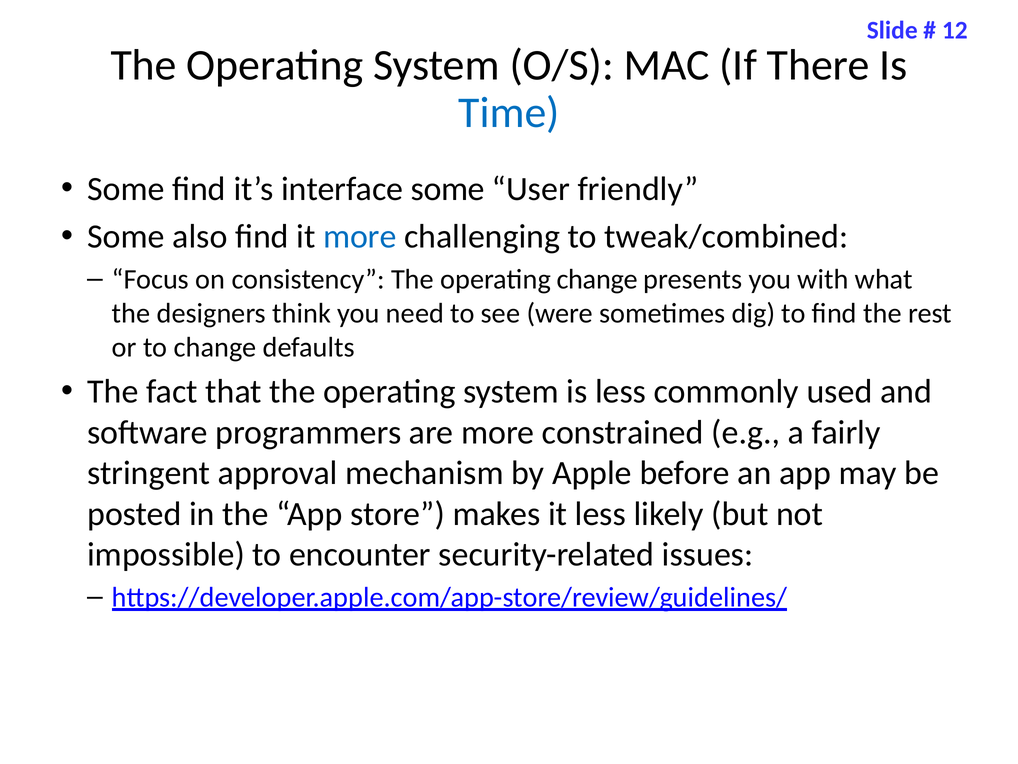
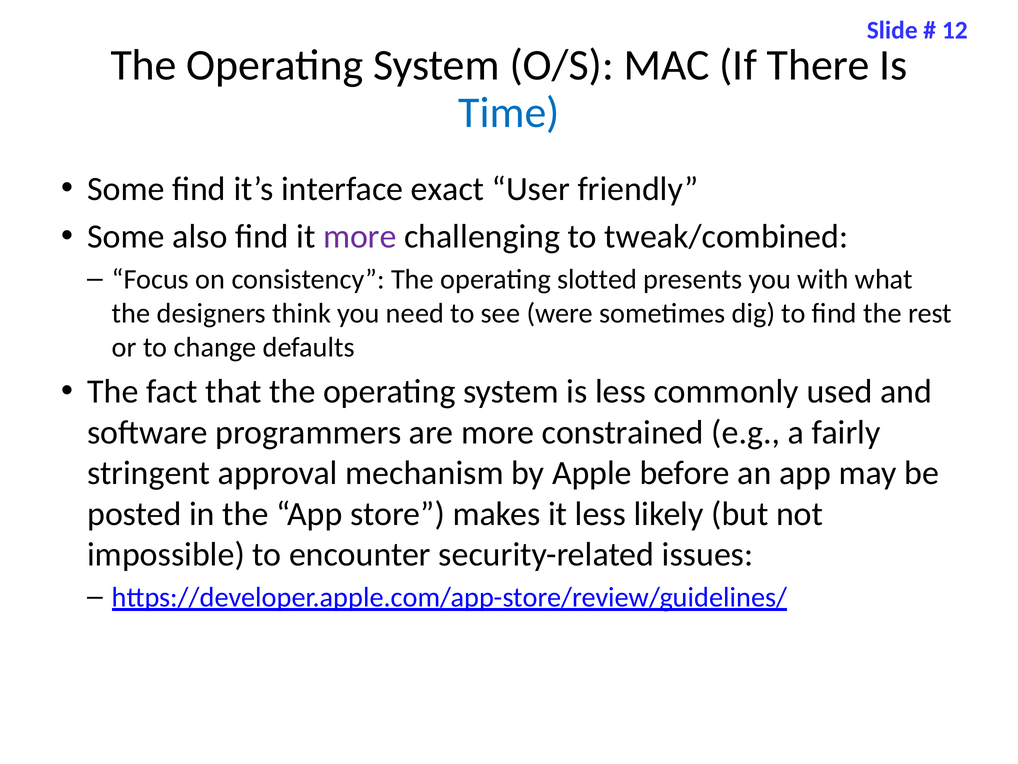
interface some: some -> exact (448, 189)
more colour: blue -> purple (360, 237)
operating change: change -> slotted (597, 279)
